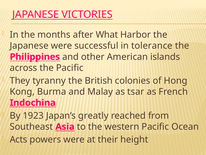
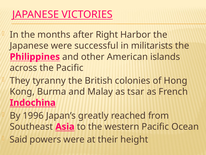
What: What -> Right (107, 35)
tolerance: tolerance -> militarists (152, 46)
1923: 1923 -> 1996 (33, 115)
Acts: Acts -> Said (19, 139)
